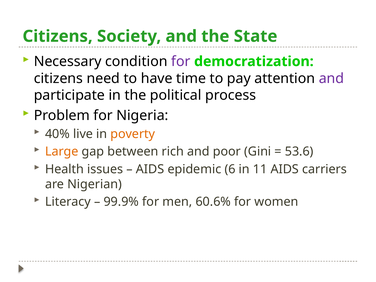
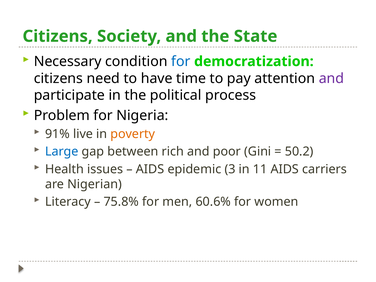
for colour: purple -> blue (181, 61)
40%: 40% -> 91% (57, 134)
Large colour: orange -> blue (62, 152)
53.6: 53.6 -> 50.2 (299, 152)
6: 6 -> 3 (230, 169)
99.9%: 99.9% -> 75.8% (121, 202)
